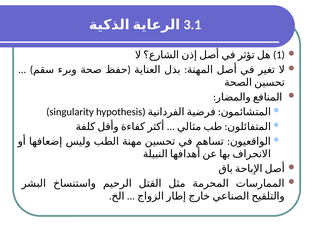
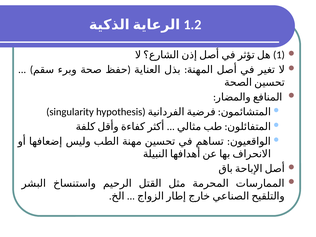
3.1: 3.1 -> 1.2 (192, 25)
